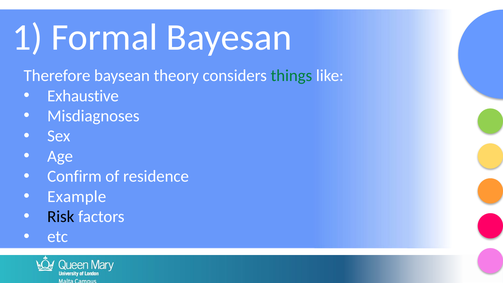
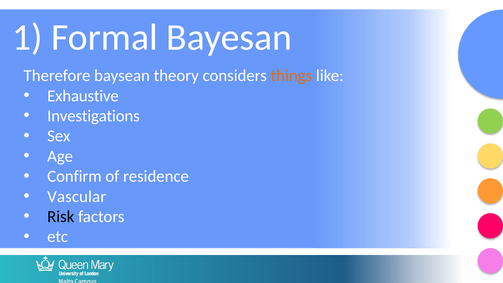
things colour: green -> orange (291, 76)
Misdiagnoses: Misdiagnoses -> Investigations (93, 116)
Example: Example -> Vascular (77, 196)
